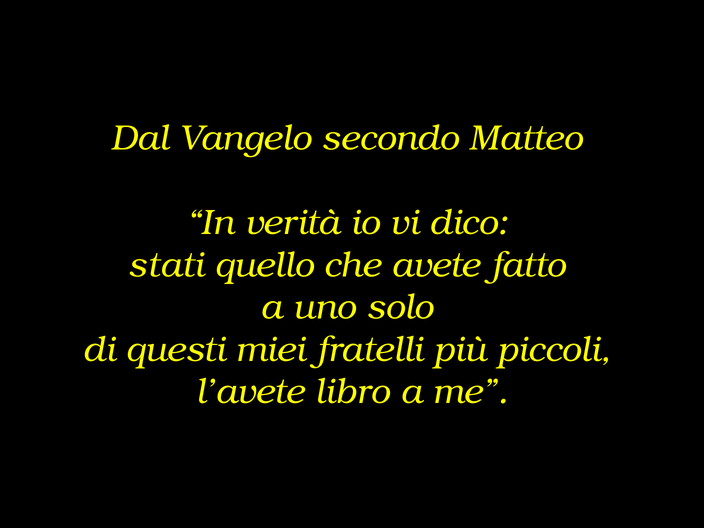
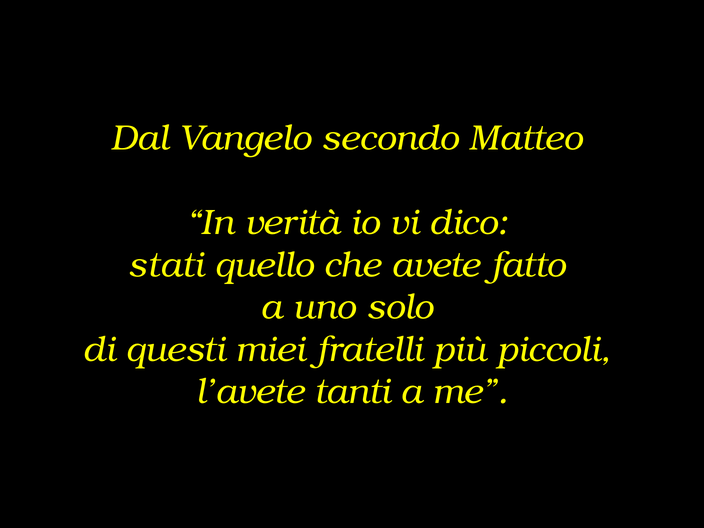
libro: libro -> tanti (352, 392)
